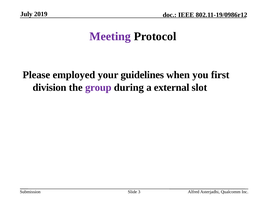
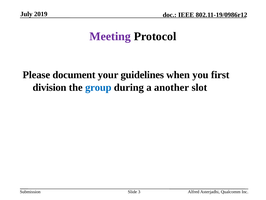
employed: employed -> document (74, 75)
group colour: purple -> blue (98, 87)
external: external -> another (172, 87)
